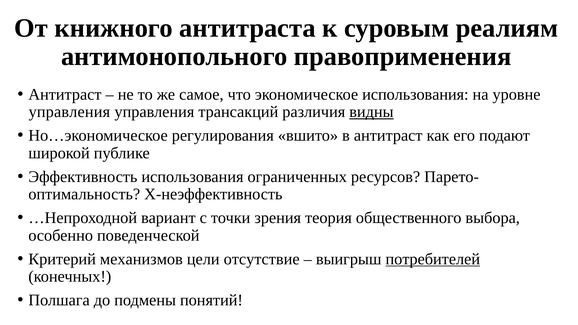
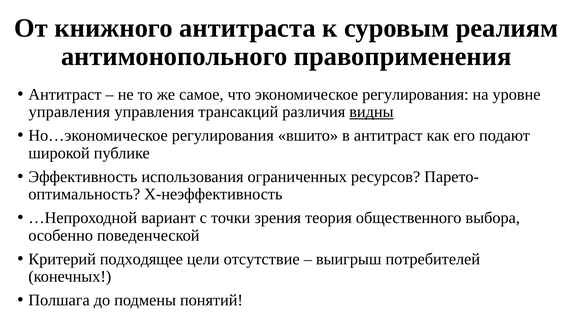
экономическое использования: использования -> регулирования (415, 94)
механизмов: механизмов -> подходящее (141, 259)
потребителей underline: present -> none (433, 259)
